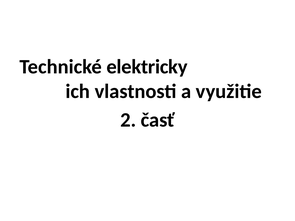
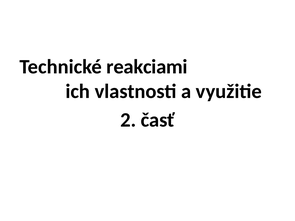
elektricky: elektricky -> reakciami (147, 67)
